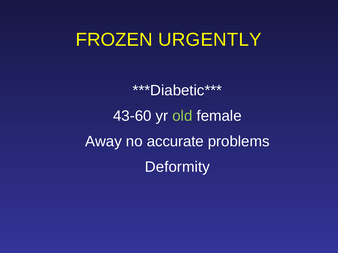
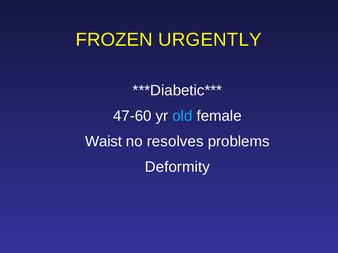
43-60: 43-60 -> 47-60 (132, 116)
old colour: light green -> light blue (182, 116)
Away: Away -> Waist (104, 142)
accurate: accurate -> resolves (175, 142)
